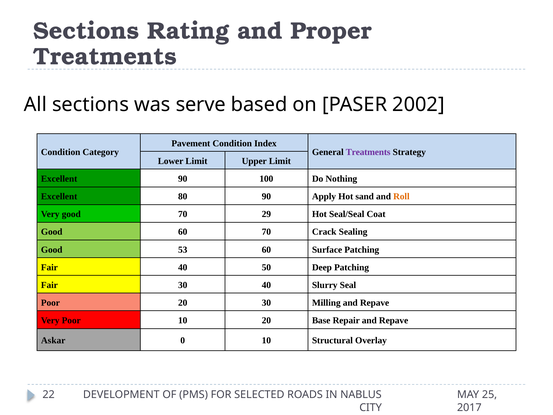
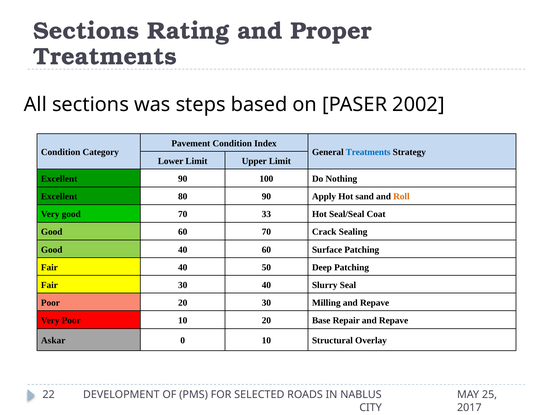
serve: serve -> steps (201, 105)
Treatments colour: purple -> blue (368, 152)
29: 29 -> 33 (266, 214)
Good 53: 53 -> 40 (183, 249)
